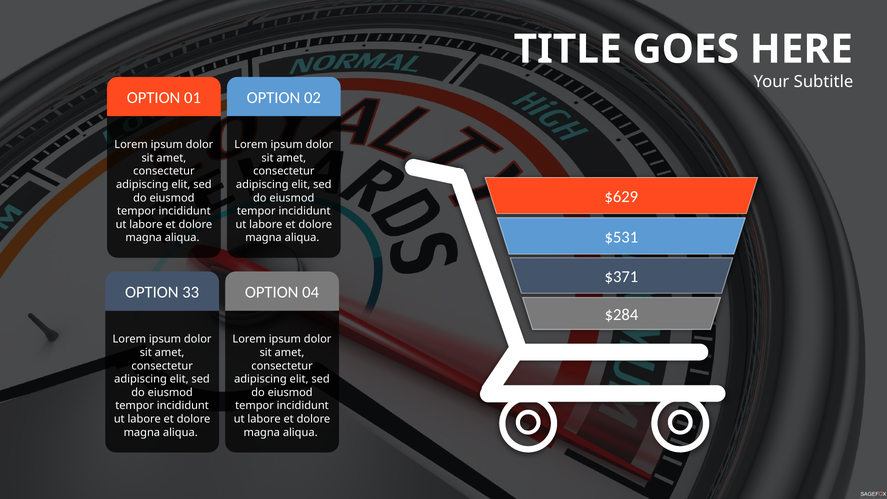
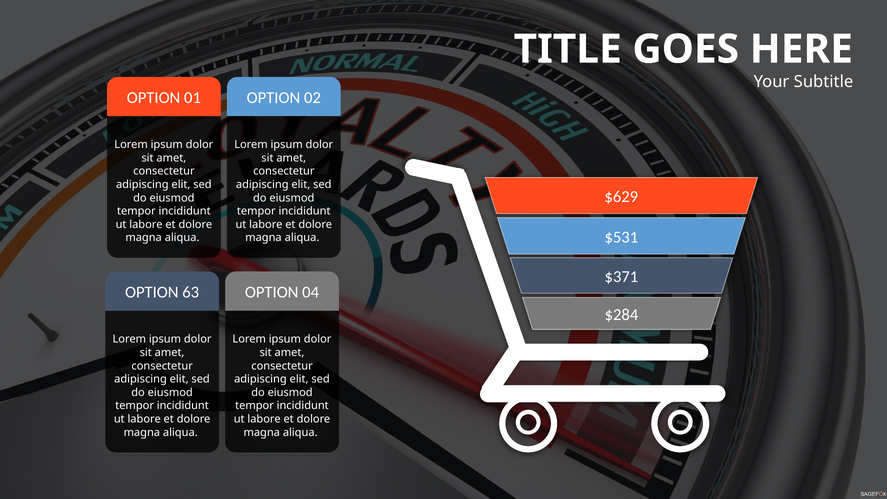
33: 33 -> 63 (191, 292)
